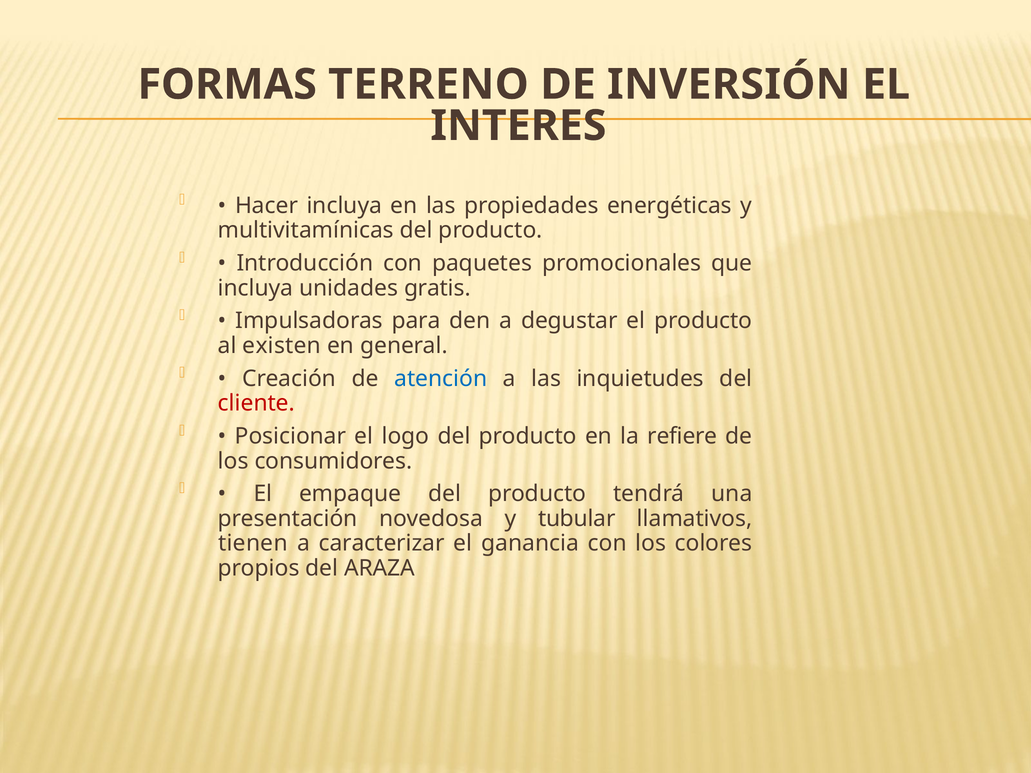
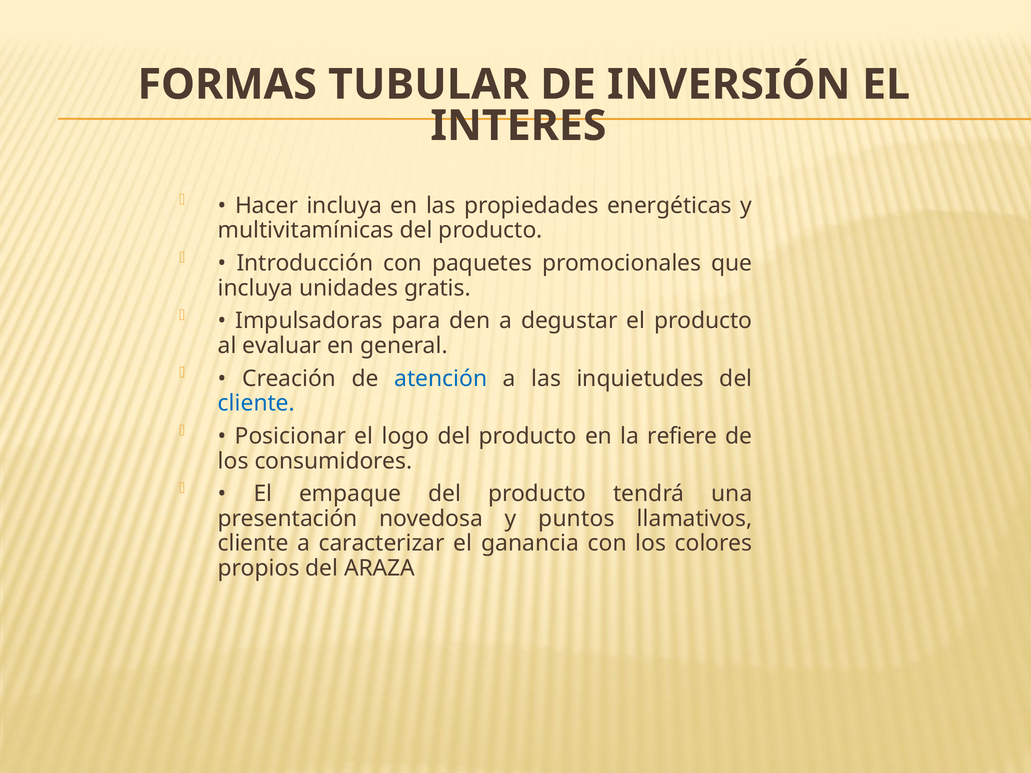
TERRENO: TERRENO -> TUBULAR (429, 85)
existen: existen -> evaluar (282, 346)
cliente colour: red -> blue (256, 403)
tubular: tubular -> puntos (577, 519)
tienen: tienen -> cliente (253, 544)
